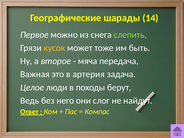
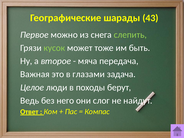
14: 14 -> 43 (150, 18)
кусок colour: yellow -> light green (54, 48)
артерия: артерия -> глазами (89, 74)
